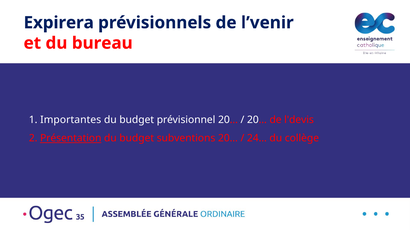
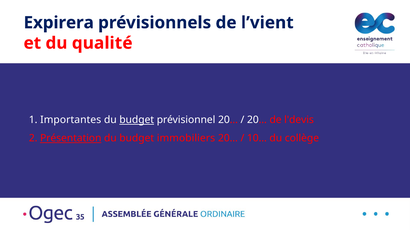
l’venir: l’venir -> l’vient (267, 23)
bureau: bureau -> qualité (102, 43)
budget underline: none -> present (137, 120)
subventions: subventions -> immobiliers (186, 139)
24…: 24… -> 10… (257, 139)
